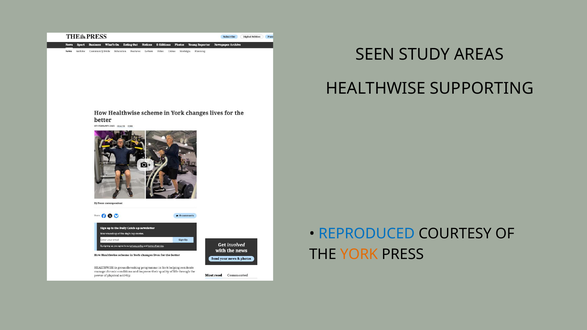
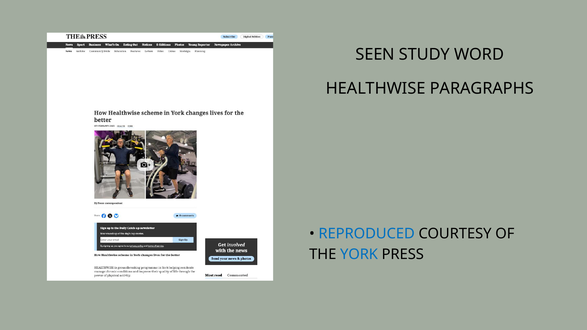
AREAS: AREAS -> WORD (479, 54)
SUPPORTING: SUPPORTING -> PARAGRAPHS (482, 89)
YORK colour: orange -> blue (359, 255)
